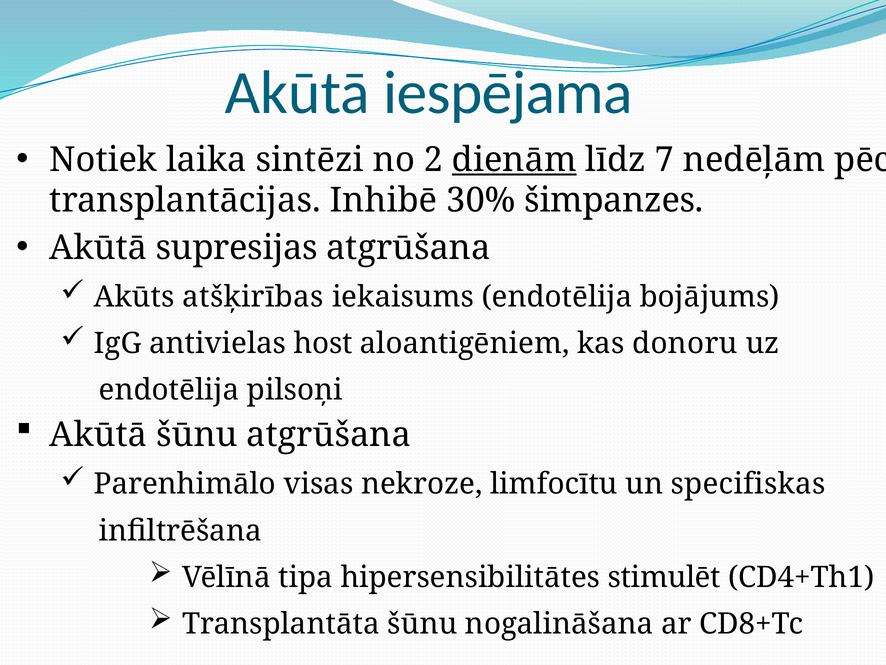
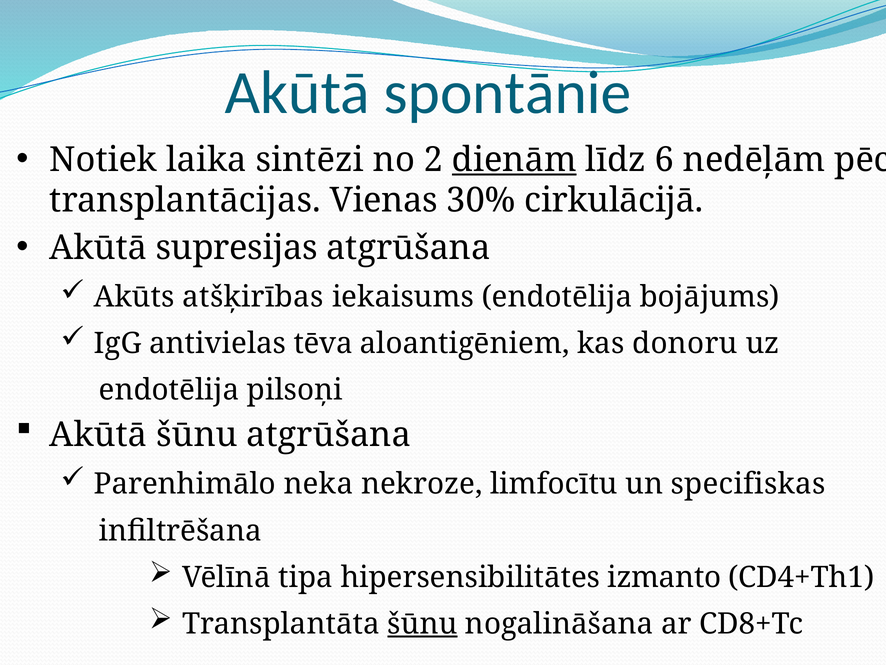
iespējama: iespējama -> spontānie (508, 93)
7: 7 -> 6 (664, 160)
Inhibē: Inhibē -> Vienas (384, 200)
šimpanzes: šimpanzes -> cirkulācijā (614, 200)
host: host -> tēva (323, 343)
visas: visas -> neka (318, 484)
stimulēt: stimulēt -> izmanto (664, 577)
šūnu underline: none -> present (422, 623)
